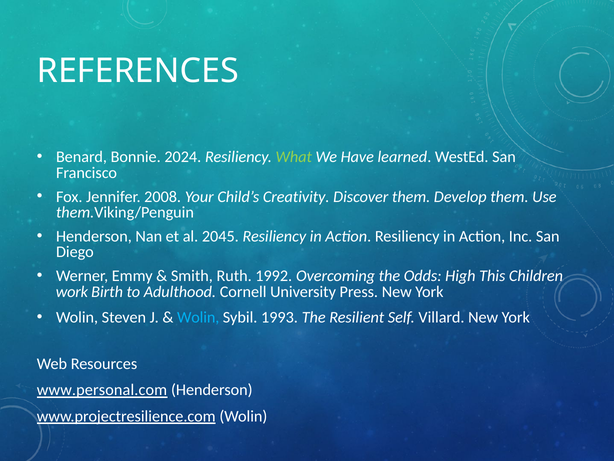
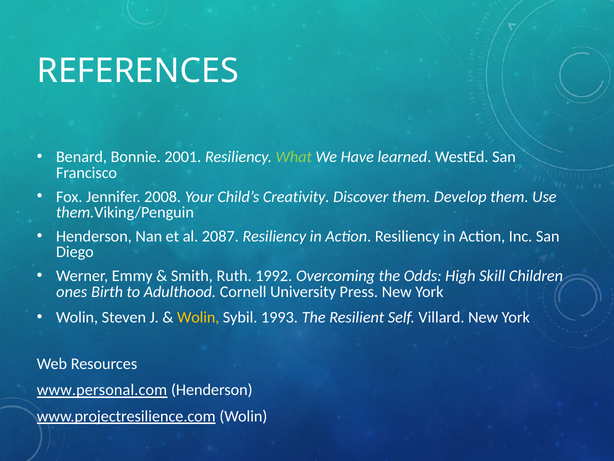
2024: 2024 -> 2001 (183, 157)
2045: 2045 -> 2087 (220, 236)
This: This -> Skill (492, 276)
work: work -> ones (72, 291)
Wolin colour: light blue -> yellow (198, 317)
